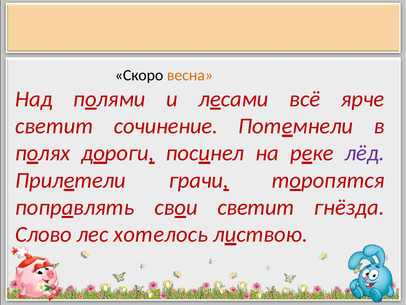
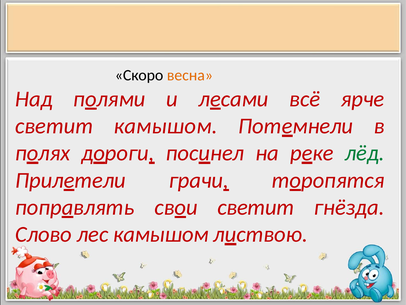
светит сочинение: сочинение -> камышом (166, 126)
лёд colour: purple -> green (365, 153)
лес хотелось: хотелось -> камышом (161, 234)
